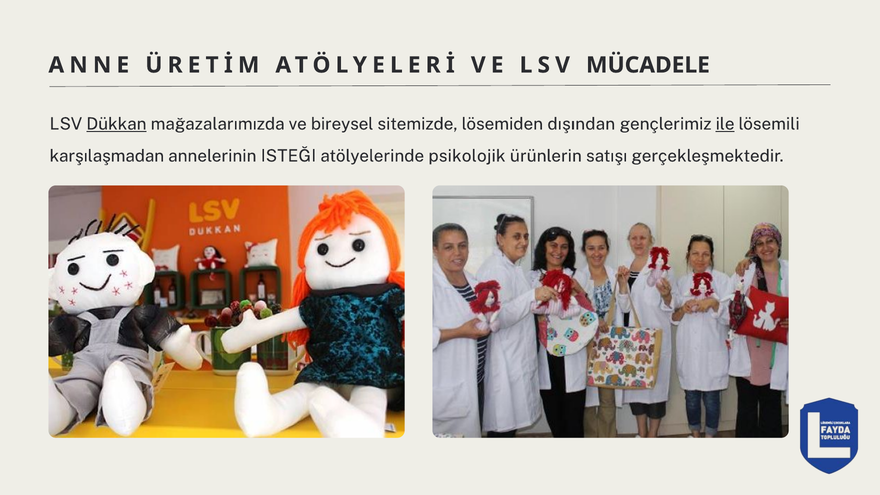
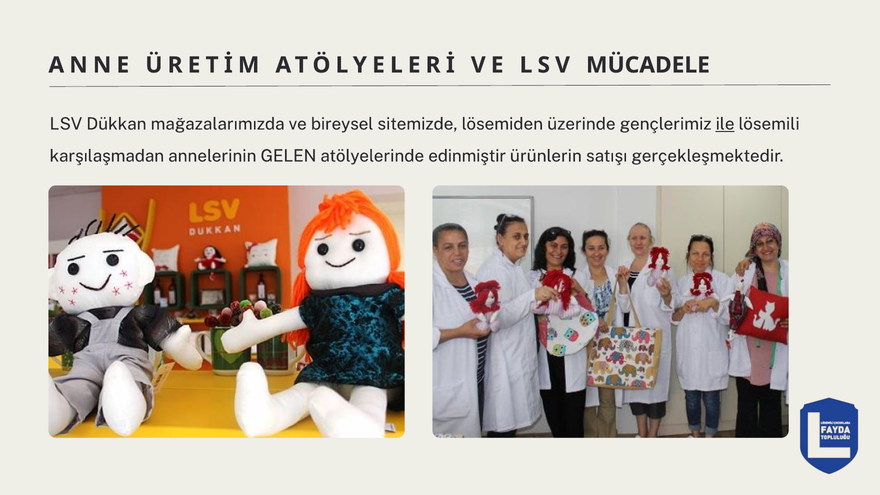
Dükkan underline: present -> none (116, 124)
dışından: dışından -> üzerinde (581, 124)
ISTEĞI: ISTEĞI -> GELEN (289, 156)
psikolojik: psikolojik -> edinmiştir (467, 156)
